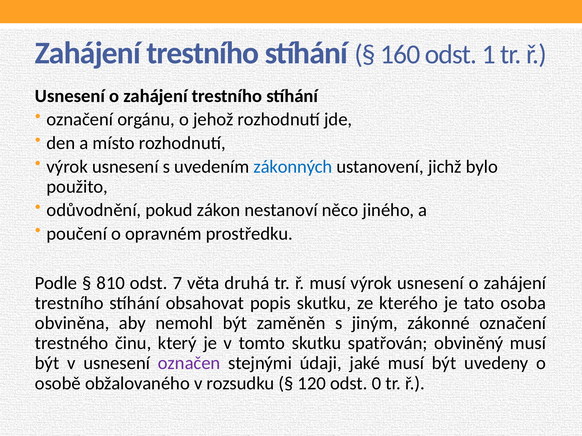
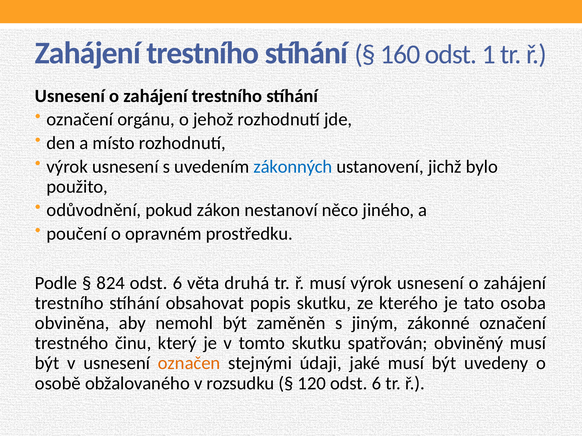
810: 810 -> 824 (111, 283)
7: 7 -> 6 (177, 283)
označen colour: purple -> orange (189, 364)
120 odst 0: 0 -> 6 (377, 384)
